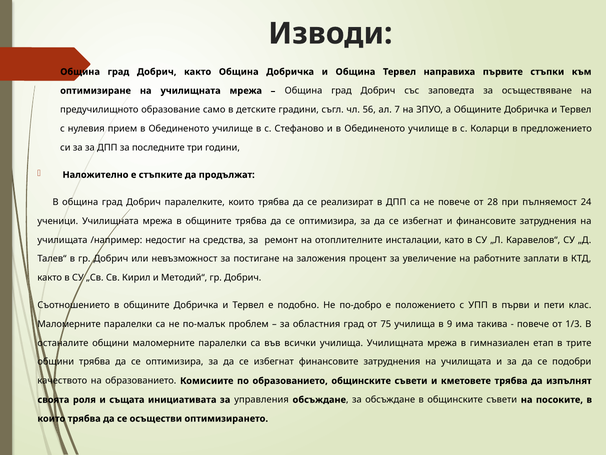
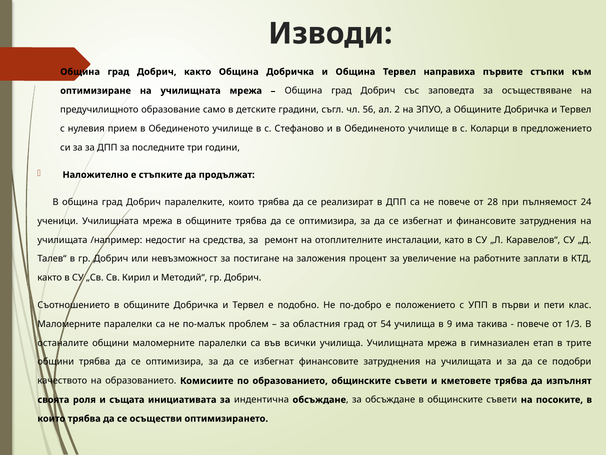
7: 7 -> 2 (397, 110)
75: 75 -> 54 (386, 324)
управления: управления -> индентична (262, 399)
